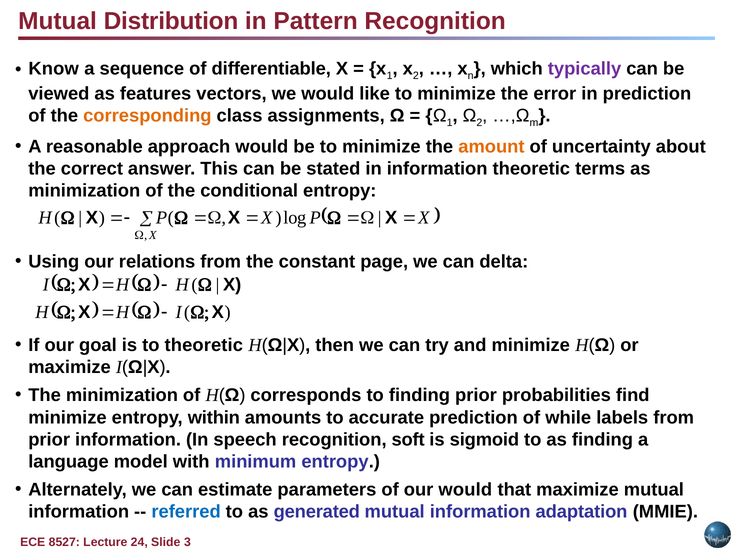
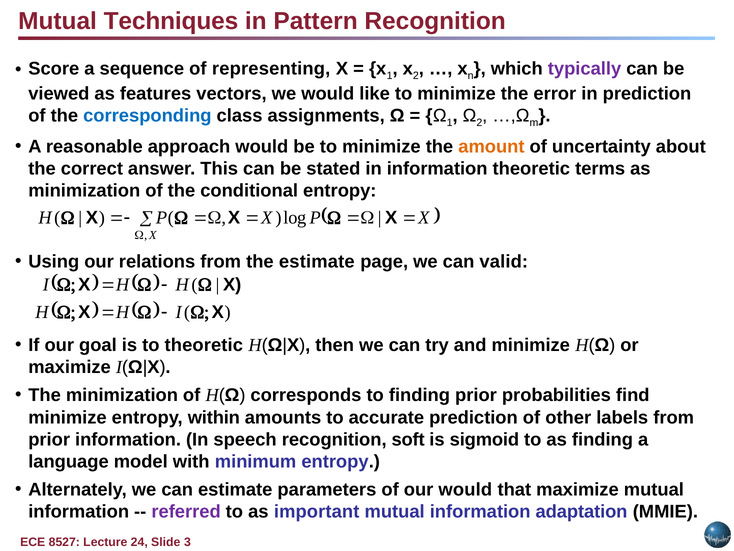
Distribution: Distribution -> Techniques (171, 21)
Know: Know -> Score (54, 68)
differentiable: differentiable -> representing (271, 68)
corresponding colour: orange -> blue (147, 116)
the constant: constant -> estimate (317, 262)
delta: delta -> valid (504, 262)
while: while -> other (568, 417)
referred colour: blue -> purple (186, 511)
generated: generated -> important (317, 511)
